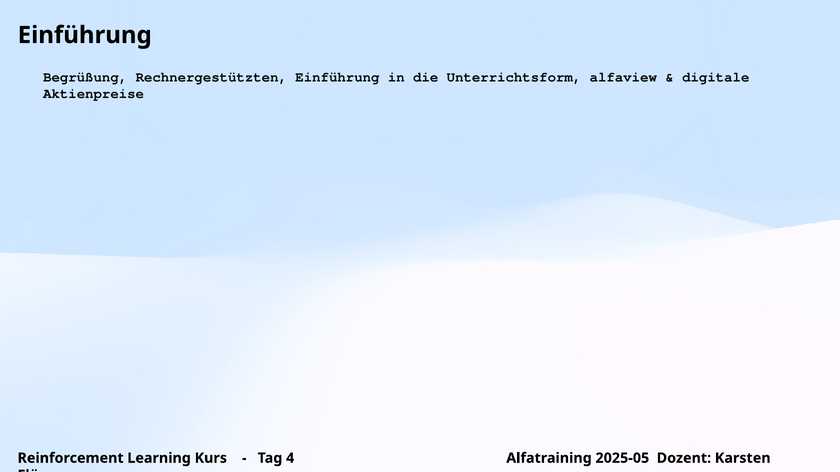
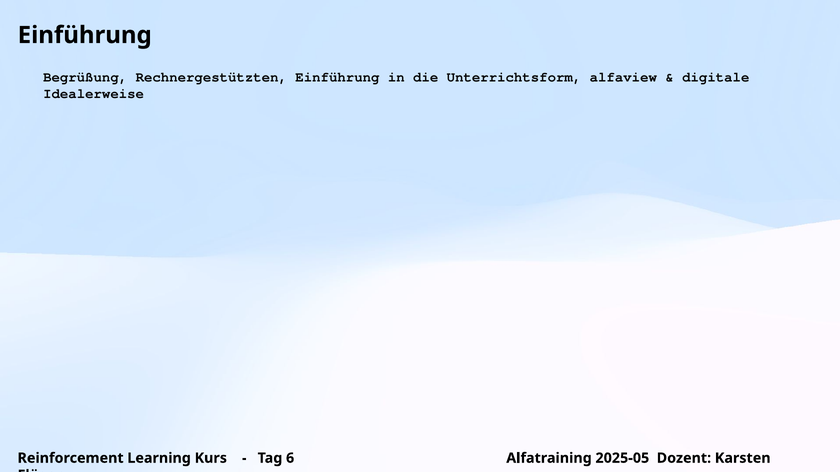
Aktienpreise: Aktienpreise -> Idealerweise (94, 94)
4: 4 -> 6 (290, 459)
